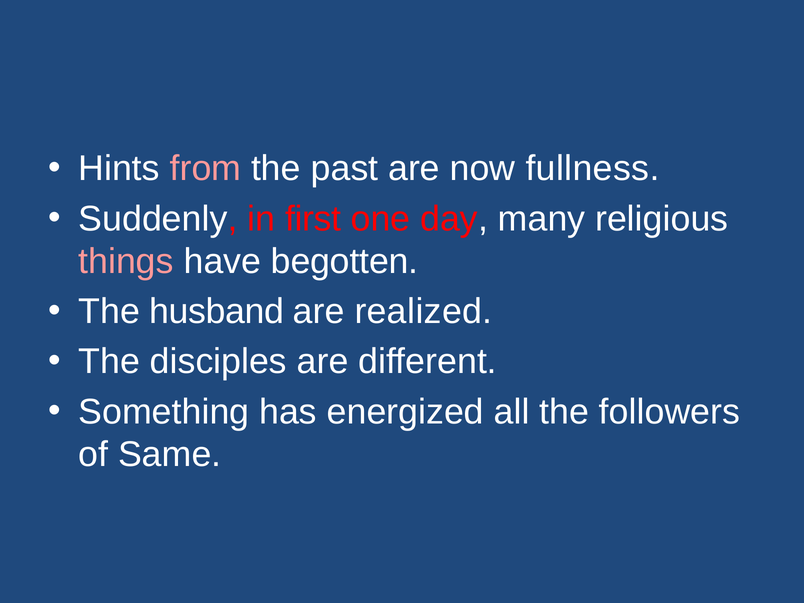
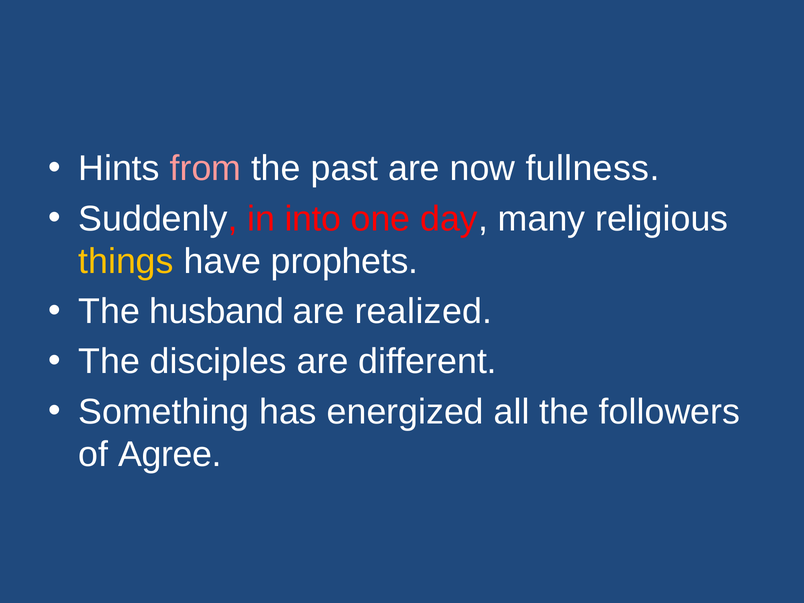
first: first -> into (313, 219)
things colour: pink -> yellow (126, 262)
begotten: begotten -> prophets (345, 262)
Same: Same -> Agree (170, 455)
